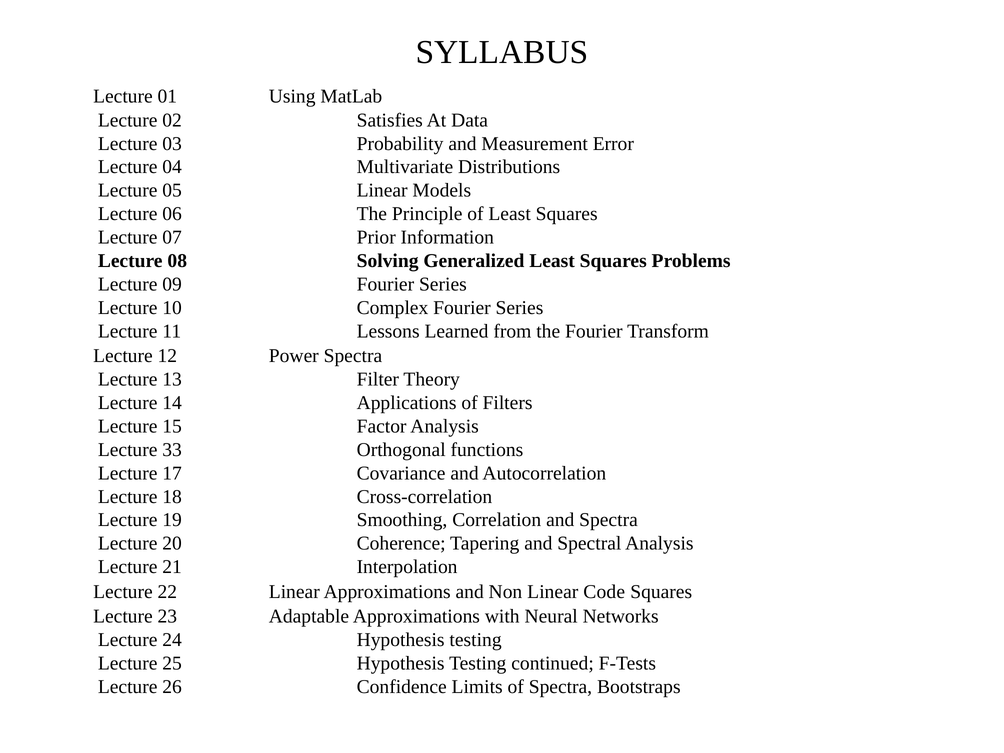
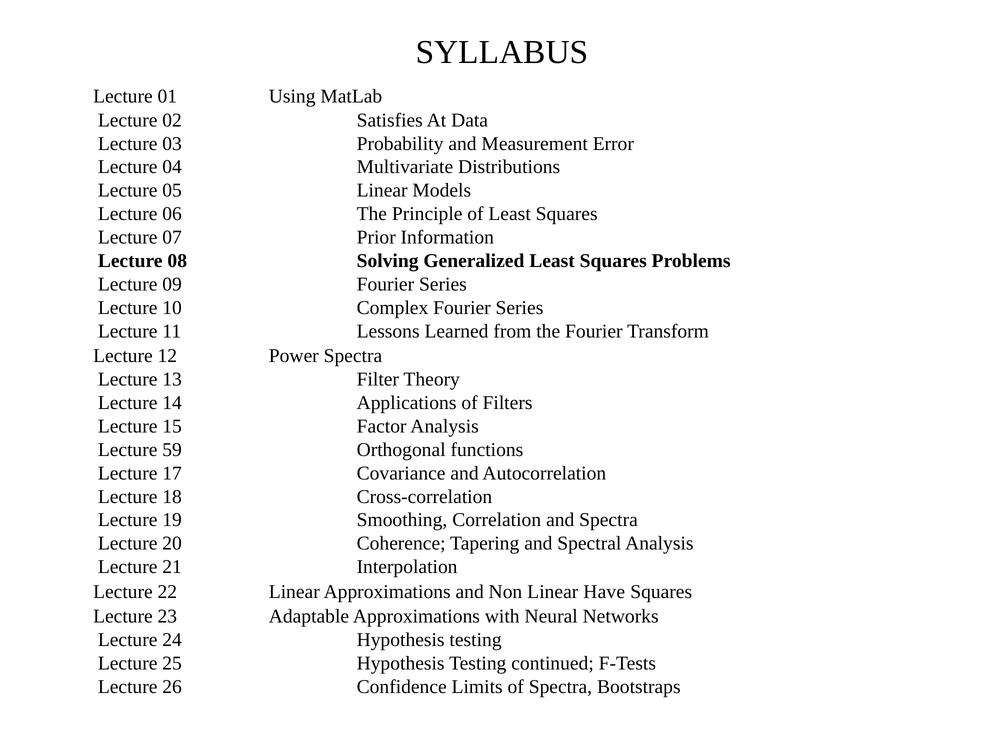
33: 33 -> 59 (172, 450)
Code: Code -> Have (604, 592)
